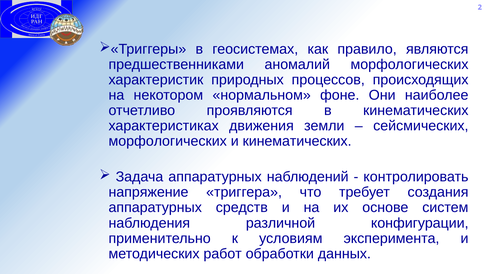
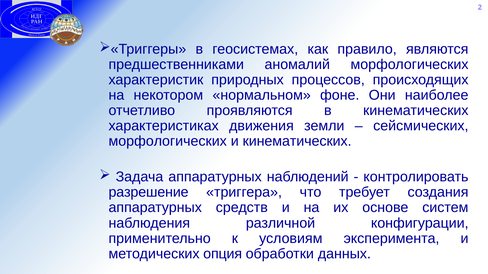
напряжение: напряжение -> разрешение (149, 193)
работ: работ -> опция (223, 254)
